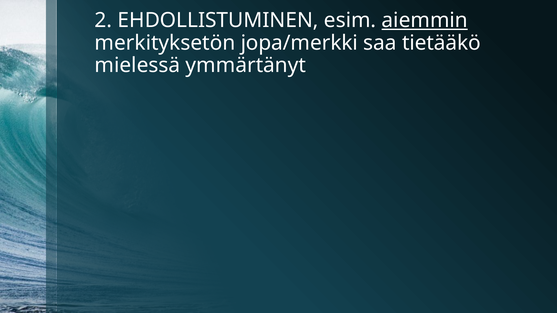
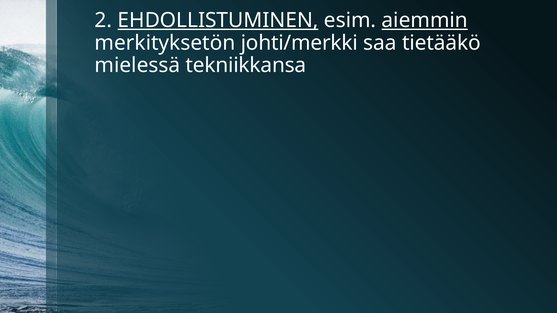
EHDOLLISTUMINEN underline: none -> present (218, 20)
jopa/merkki: jopa/merkki -> johti/merkki (299, 43)
ymmärtänyt: ymmärtänyt -> tekniikkansa (246, 65)
